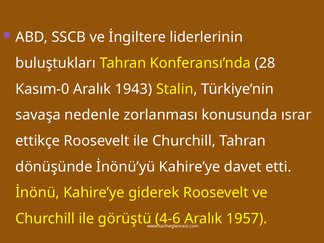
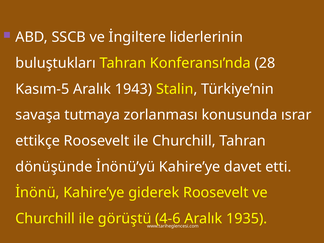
Kasım-0: Kasım-0 -> Kasım-5 (42, 89)
nedenle: nedenle -> tutmaya (92, 115)
1957: 1957 -> 1935 (247, 219)
